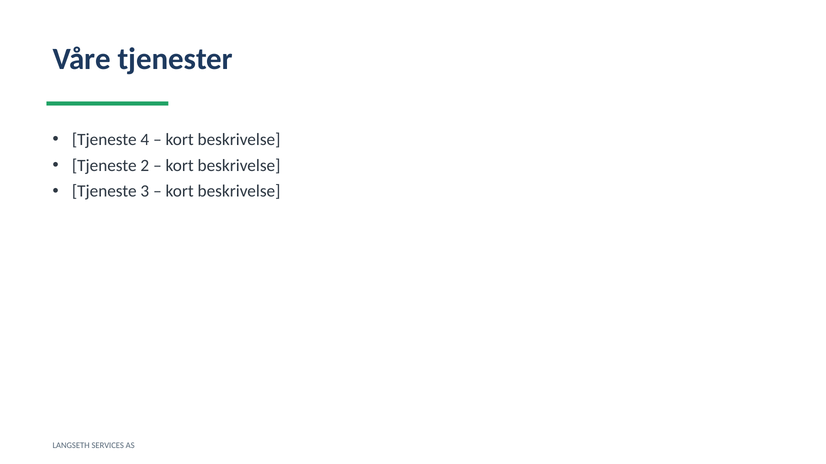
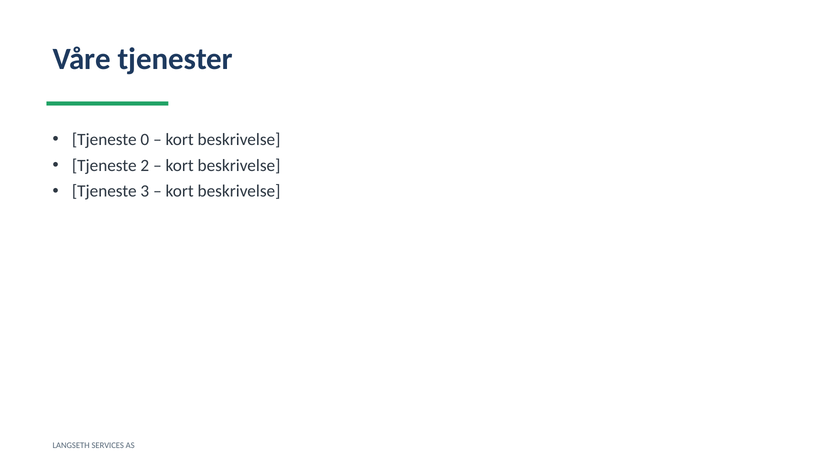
4: 4 -> 0 (145, 140)
